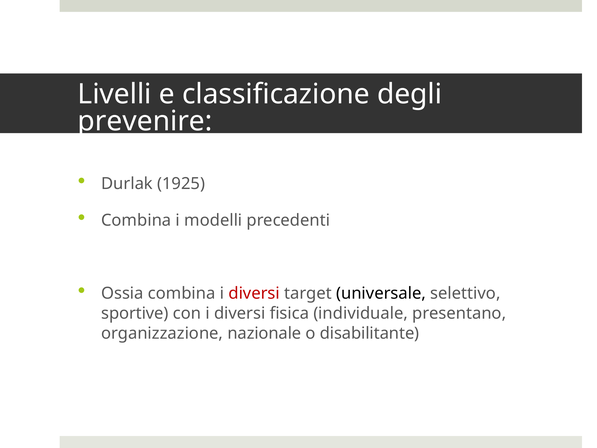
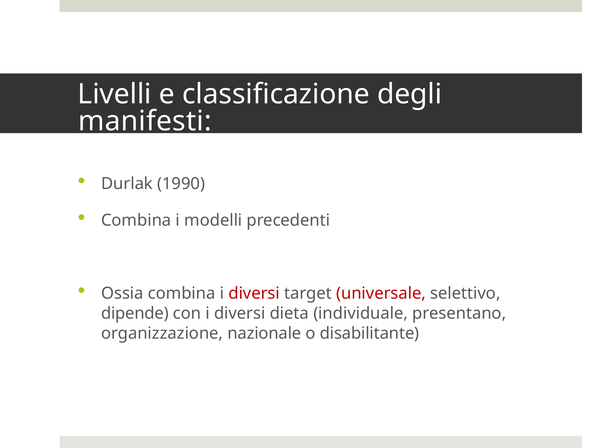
prevenire: prevenire -> manifesti (145, 121)
1925: 1925 -> 1990 (181, 184)
universale colour: black -> red (381, 293)
sportive: sportive -> dipende (135, 313)
fisica: fisica -> dieta (289, 313)
